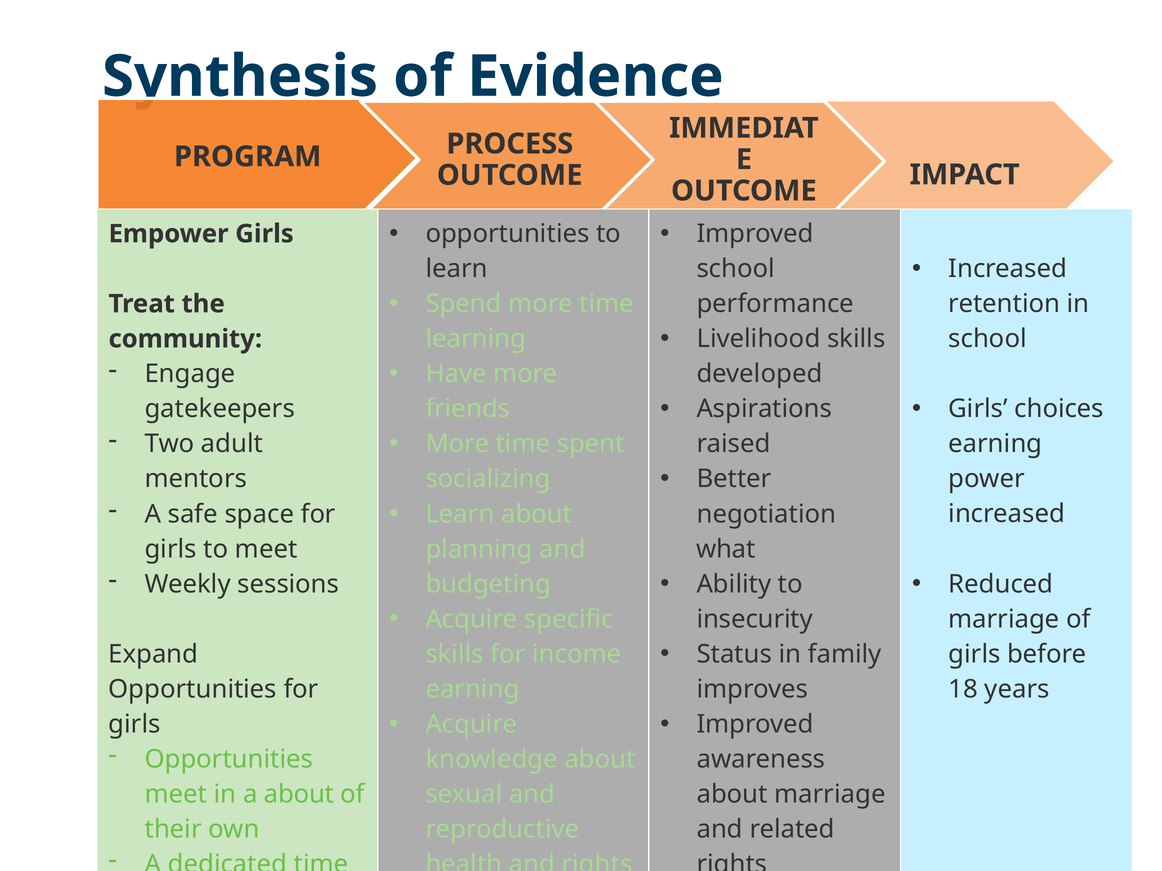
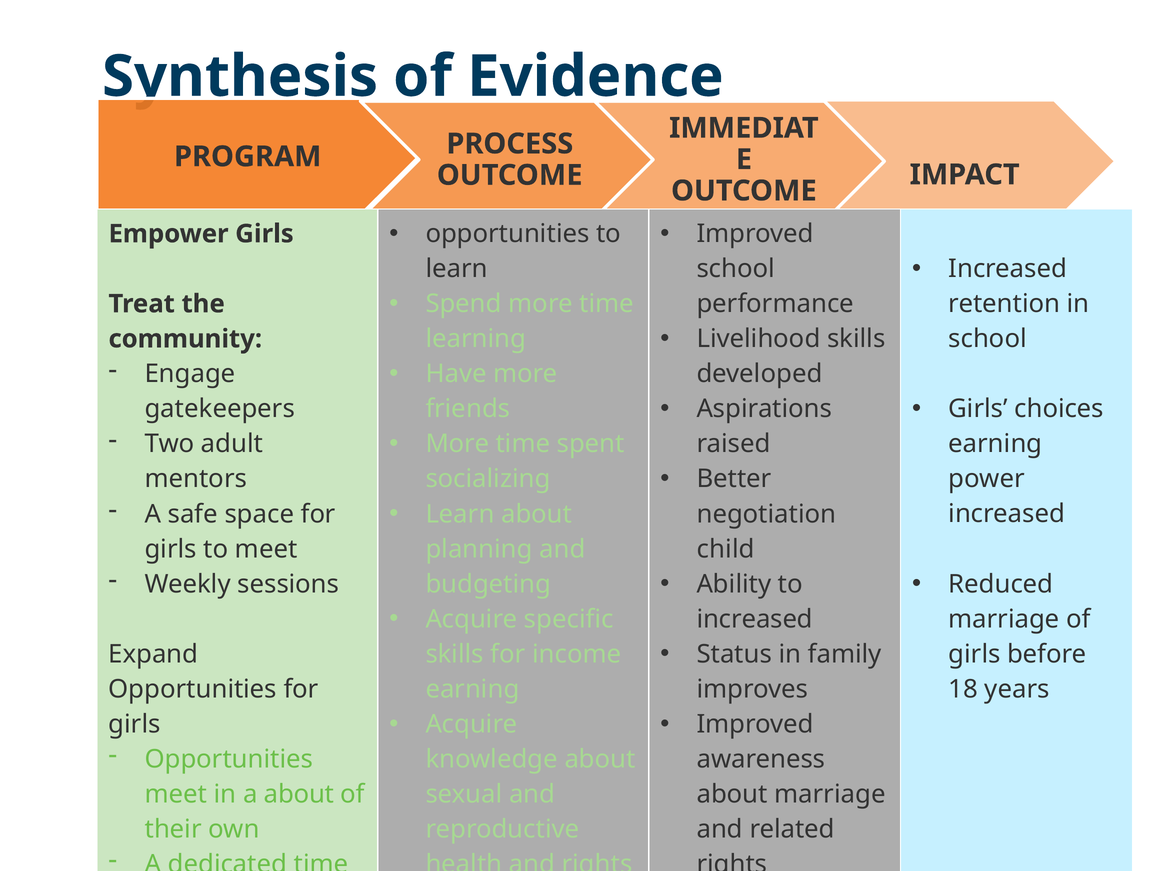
what: what -> child (726, 549)
insecurity: insecurity -> increased (755, 619)
